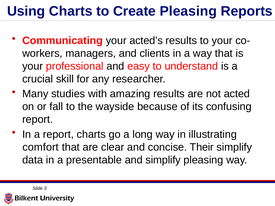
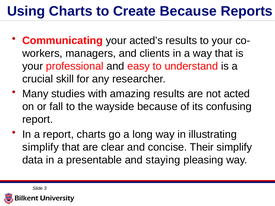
Create Pleasing: Pleasing -> Because (188, 11)
comfort: comfort -> simplify (41, 147)
and simplify: simplify -> staying (163, 160)
